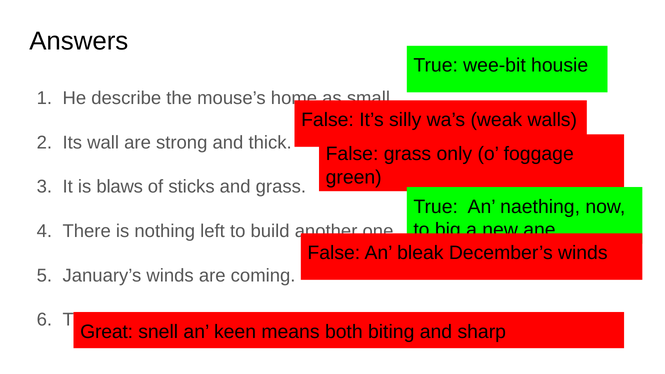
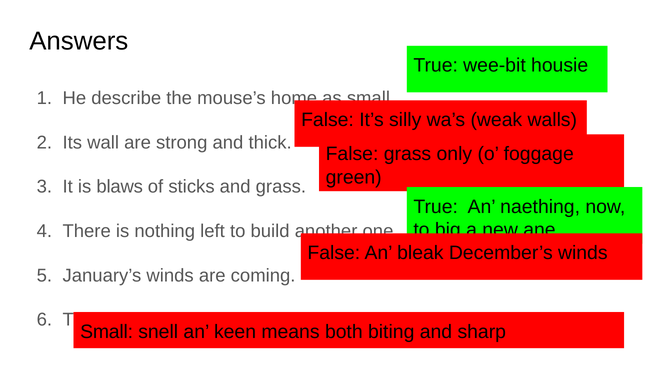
Great: Great -> Small (107, 332)
